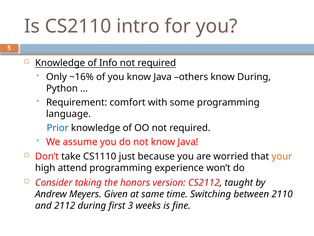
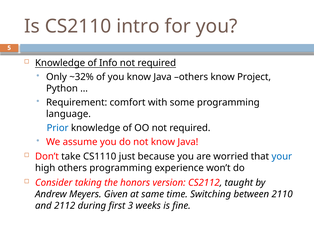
~16%: ~16% -> ~32% (82, 77)
know During: During -> Project (254, 77)
your colour: orange -> blue (282, 156)
high attend: attend -> others (72, 168)
